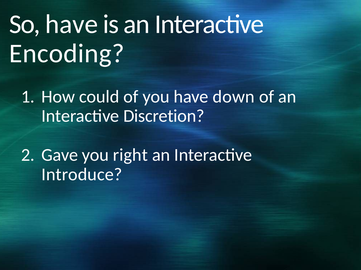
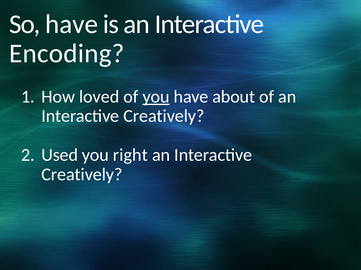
could: could -> loved (99, 97)
you underline: none -> present (156, 97)
down: down -> about (234, 97)
Discretion: Discretion -> Creatively (164, 116)
Gave: Gave -> Used (60, 155)
Introduce: Introduce -> Creatively (82, 175)
